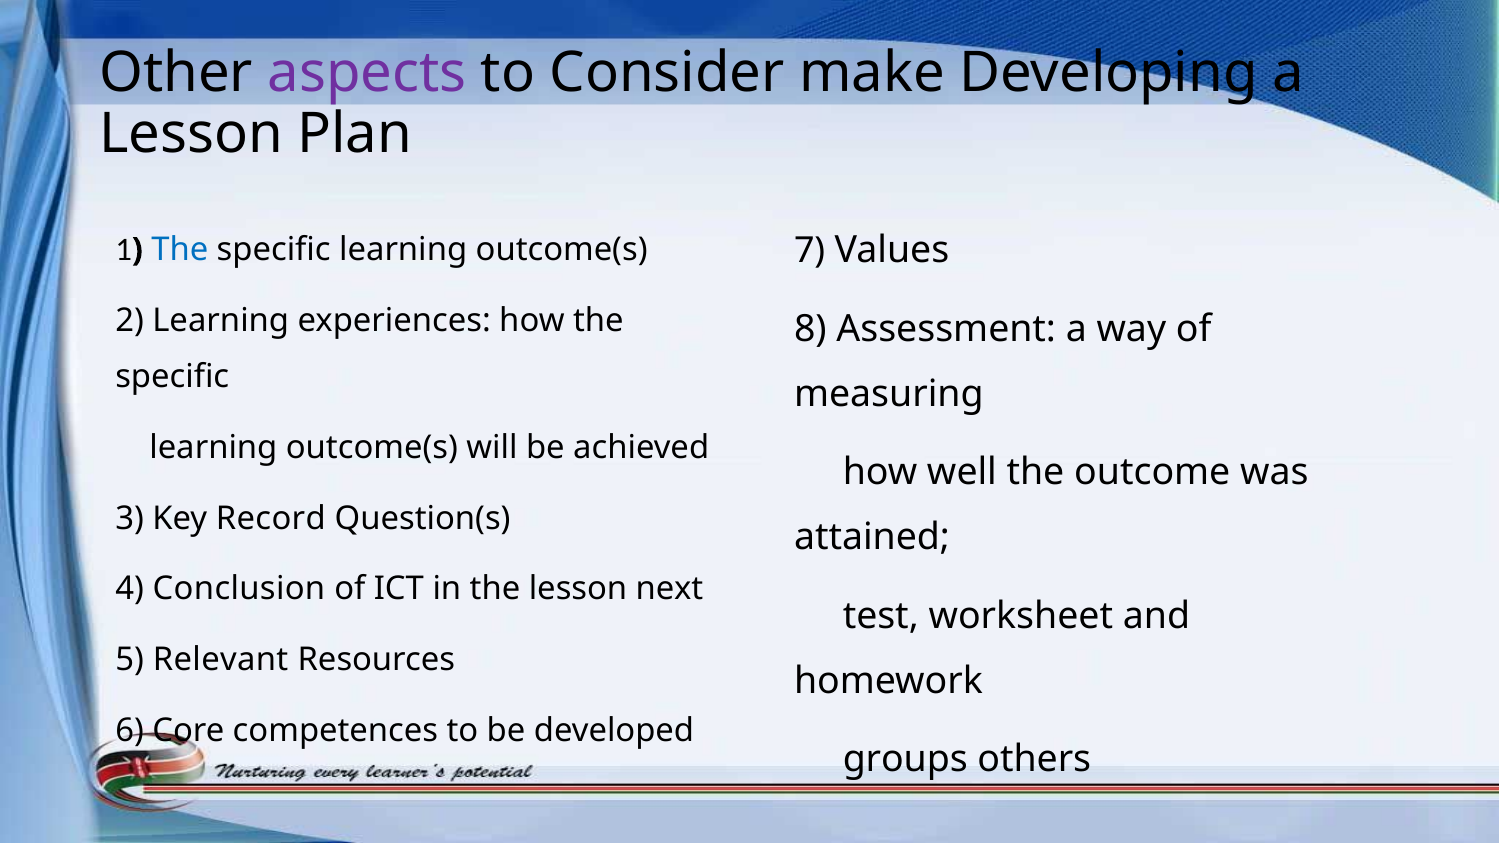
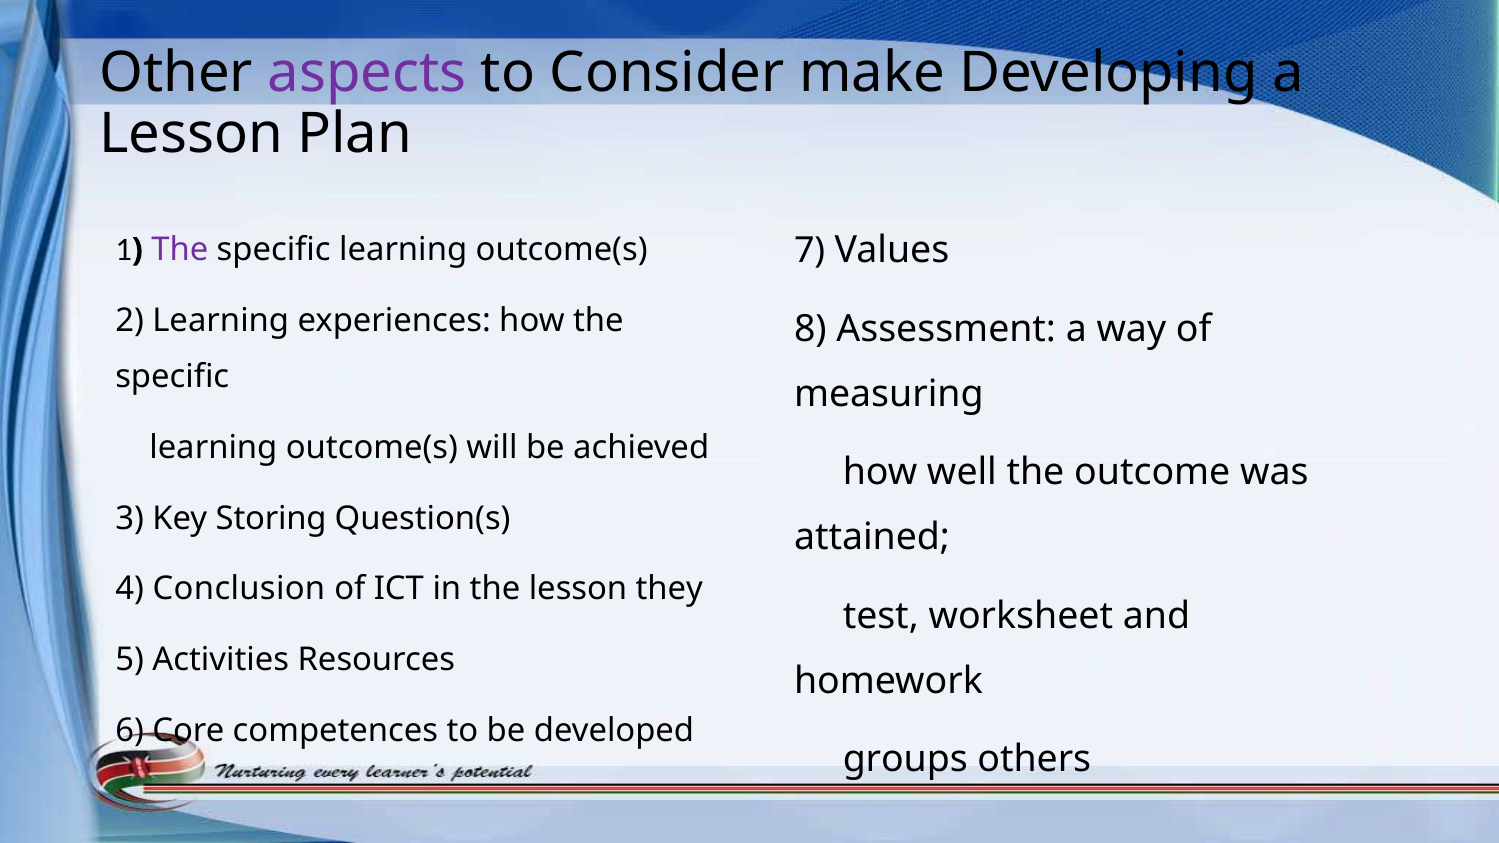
The colour: blue -> purple (180, 250)
Record: Record -> Storing (271, 518)
next: next -> they (669, 589)
Relevant: Relevant -> Activities (221, 660)
